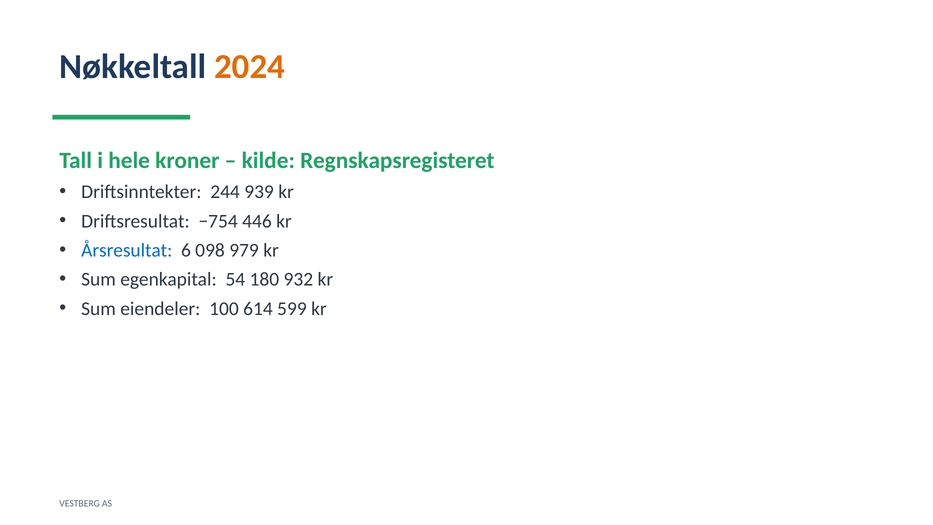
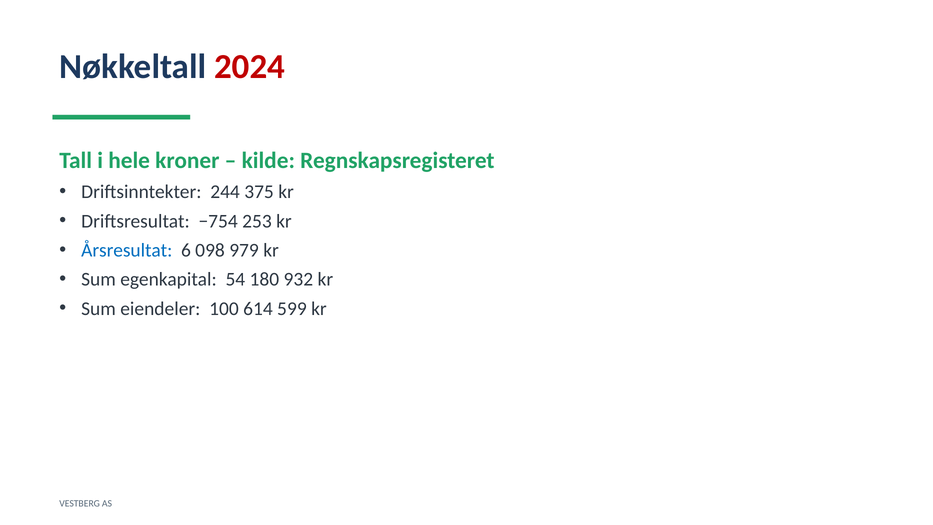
2024 colour: orange -> red (250, 67)
939: 939 -> 375 (259, 192)
446: 446 -> 253 (257, 221)
